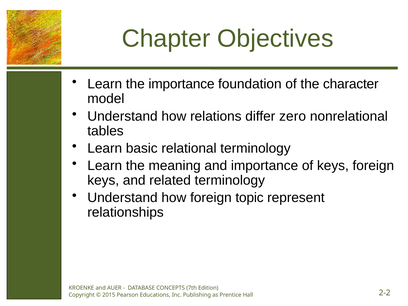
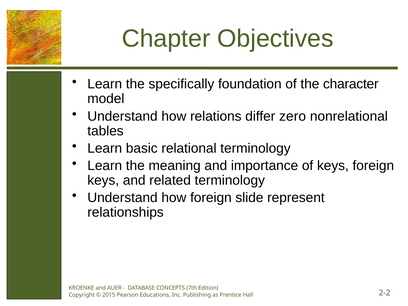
the importance: importance -> specifically (181, 84)
topic: topic -> slide (249, 198)
